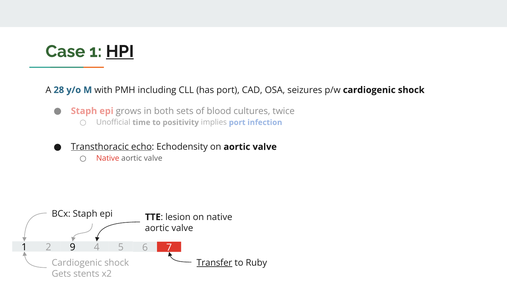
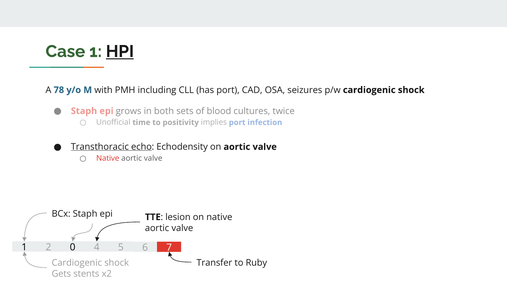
28: 28 -> 78 (59, 90)
9: 9 -> 0 (73, 247)
Transfer underline: present -> none (214, 263)
